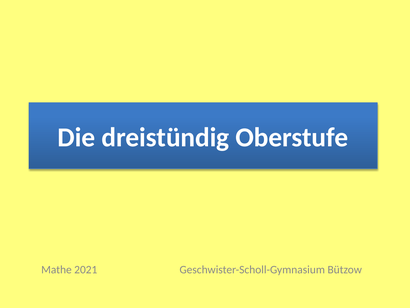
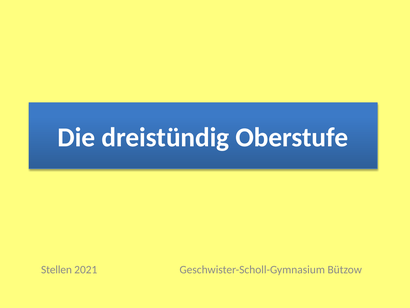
Mathe: Mathe -> Stellen (56, 269)
